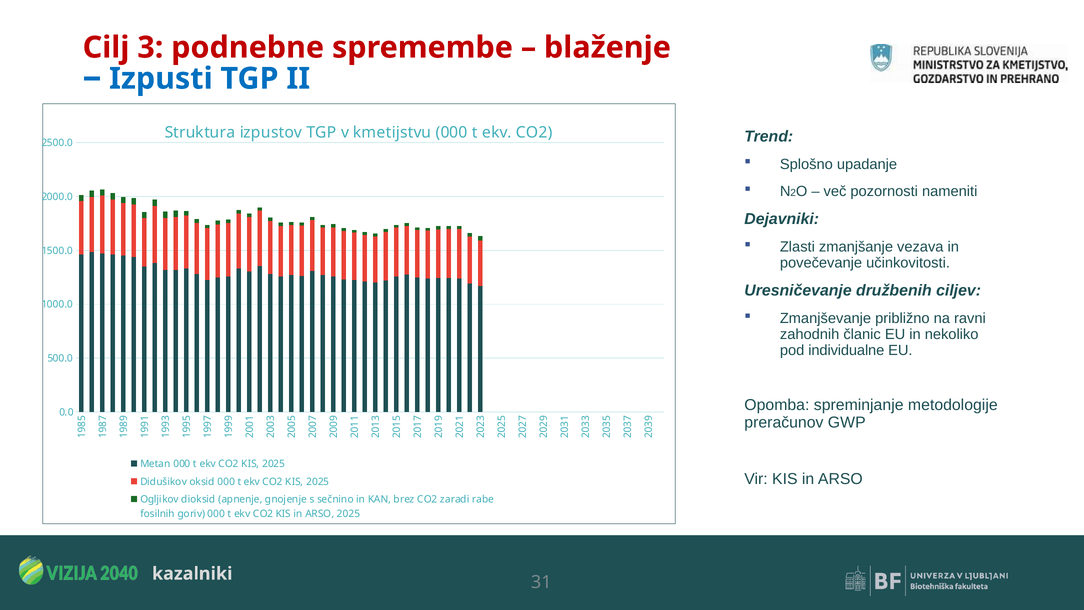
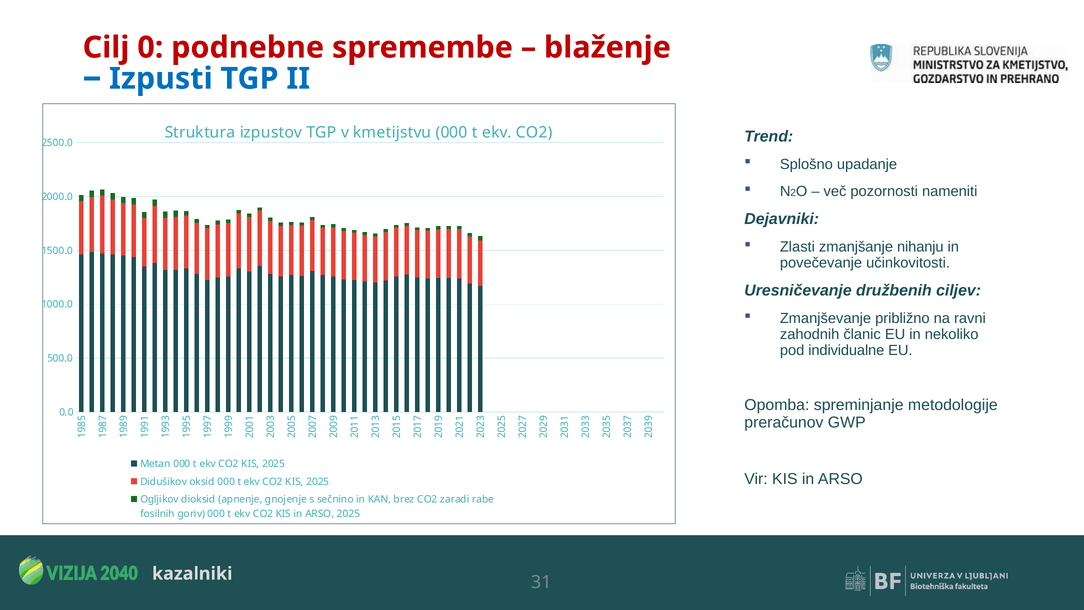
Cilj 3: 3 -> 0 (150, 48)
vezava: vezava -> nihanju (920, 247)
